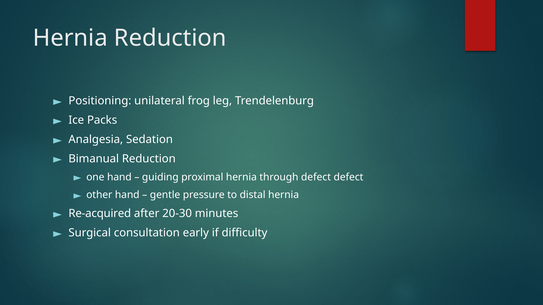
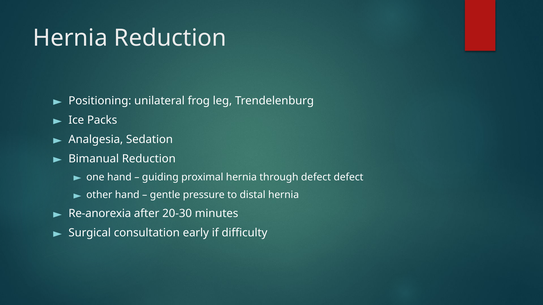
Re-acquired: Re-acquired -> Re-anorexia (100, 214)
